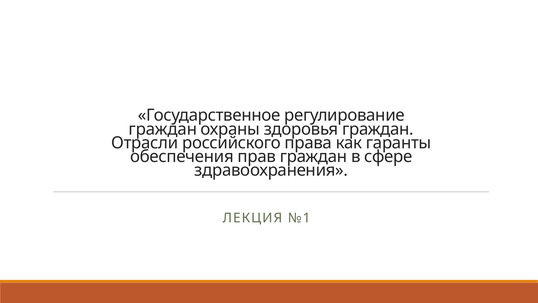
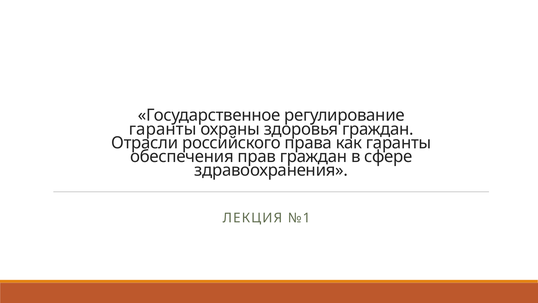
граждан: граждан -> гаранты (163, 129)
